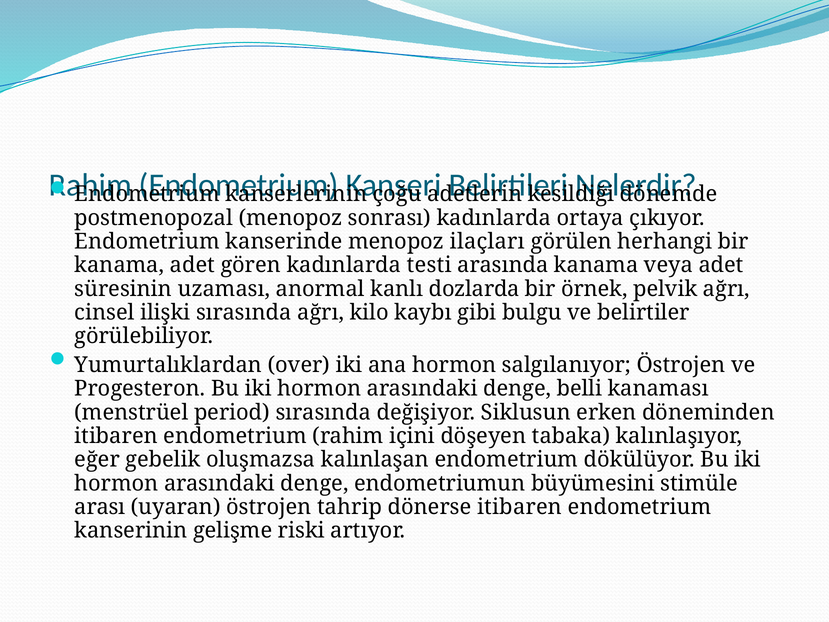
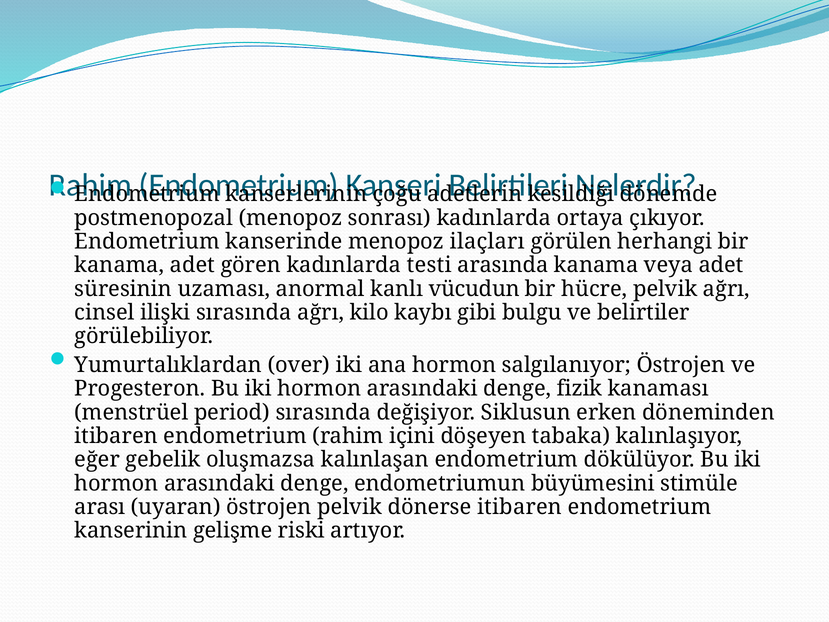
dozlarda: dozlarda -> vücudun (474, 289)
örnek: örnek -> hücre (594, 289)
belli: belli -> fizik (580, 389)
östrojen tahrip: tahrip -> pelvik (350, 507)
